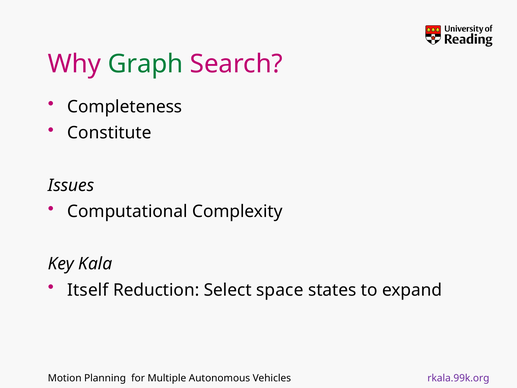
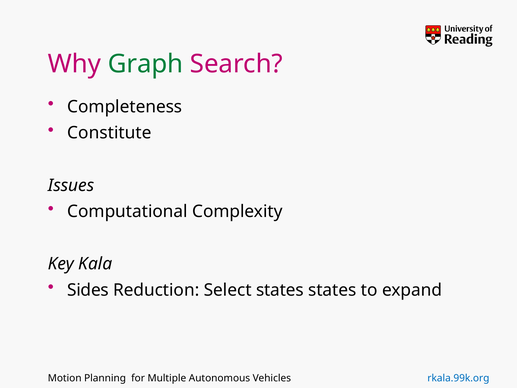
Itself: Itself -> Sides (88, 290)
Select space: space -> states (280, 290)
rkala.99k.org colour: purple -> blue (458, 378)
